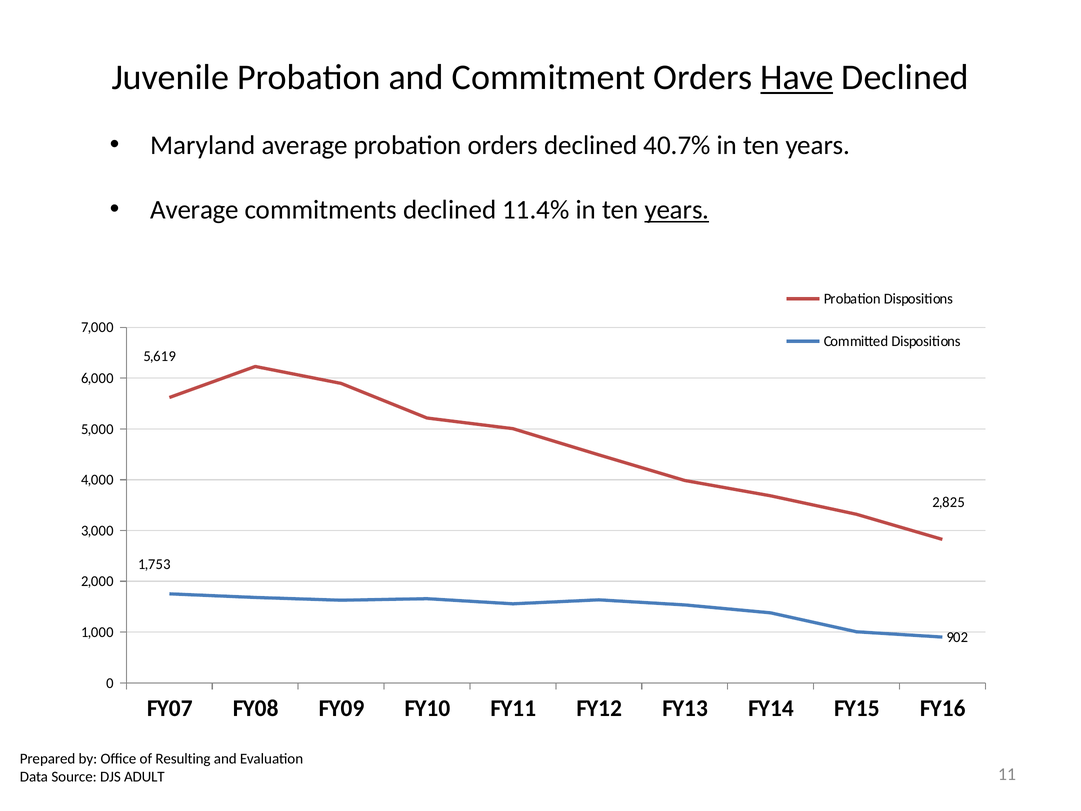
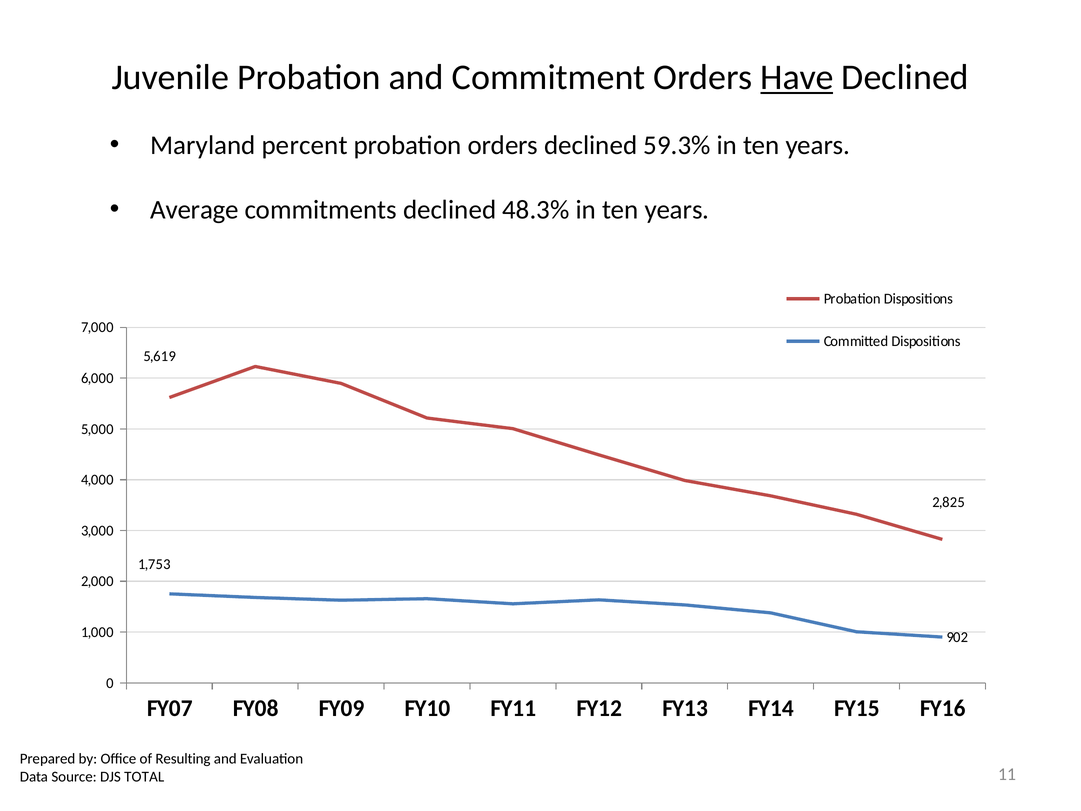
Maryland average: average -> percent (305, 145)
40.7%: 40.7% -> 59.3% (677, 145)
11.4%: 11.4% -> 48.3% (536, 210)
years underline: present -> none (677, 210)
ADULT: ADULT -> TOTAL (144, 777)
